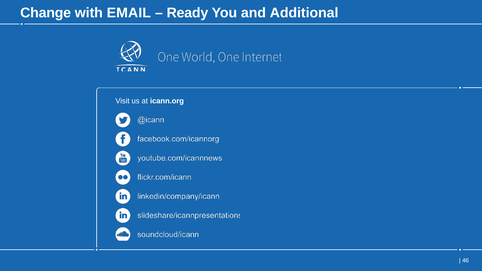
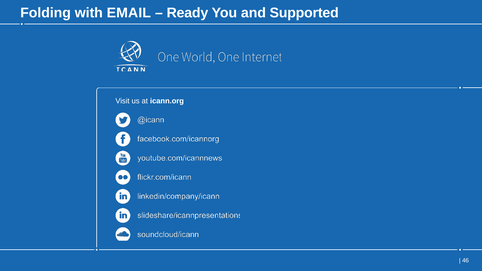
Change: Change -> Folding (46, 13)
Additional: Additional -> Supported (304, 13)
